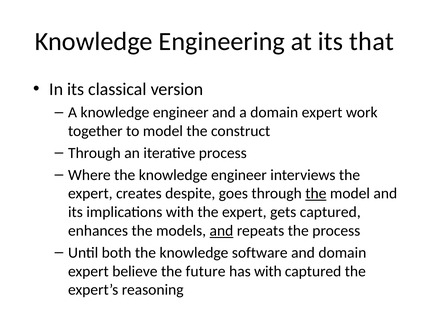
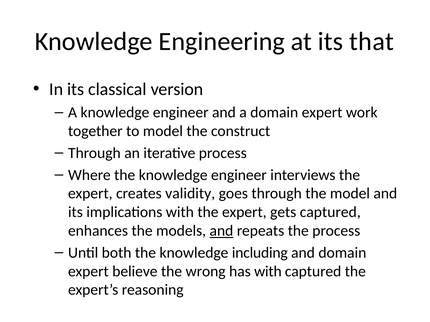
despite: despite -> validity (190, 194)
the underline: present -> none (316, 194)
software: software -> including (260, 253)
future: future -> wrong (206, 272)
